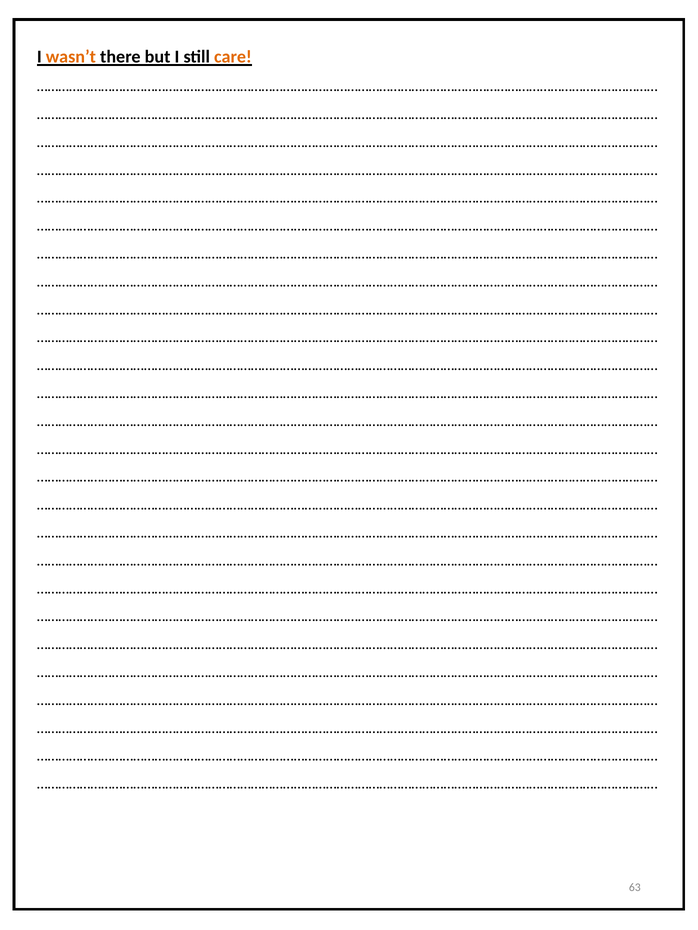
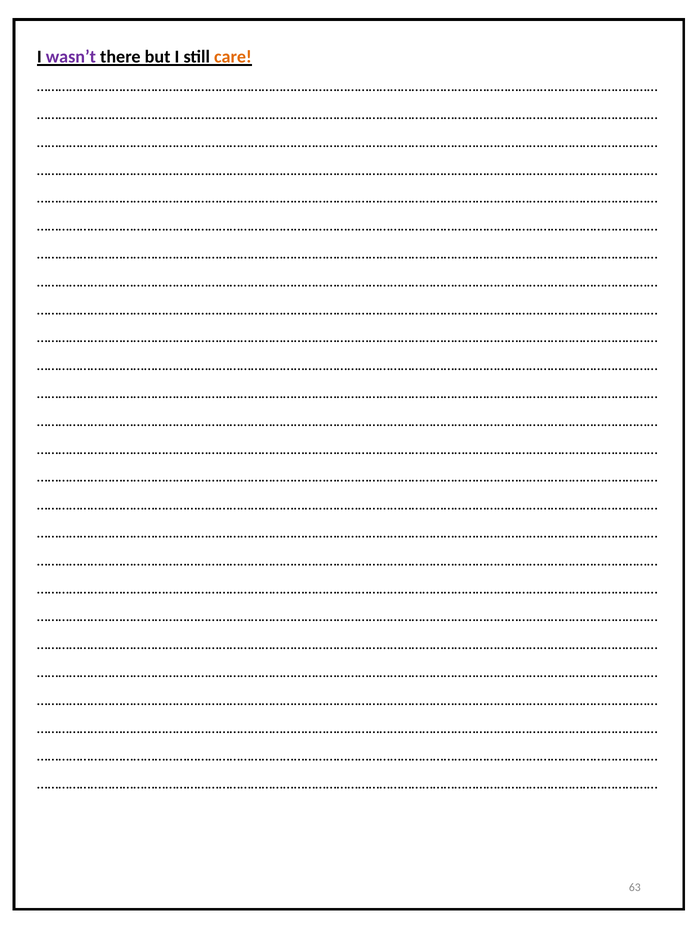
wasn’t colour: orange -> purple (71, 57)
